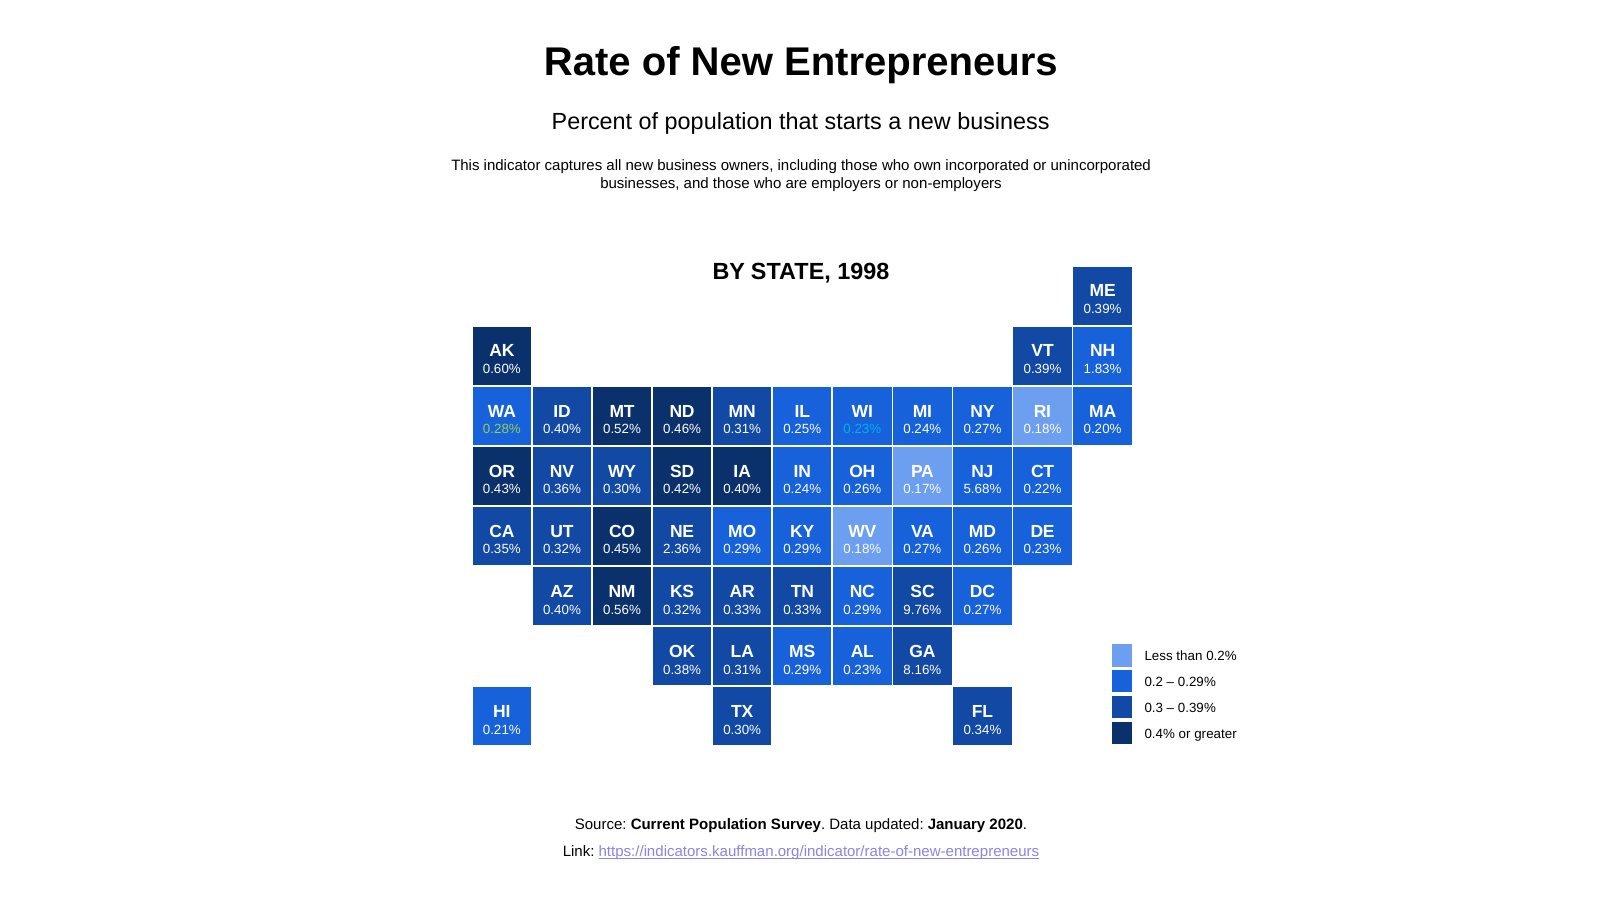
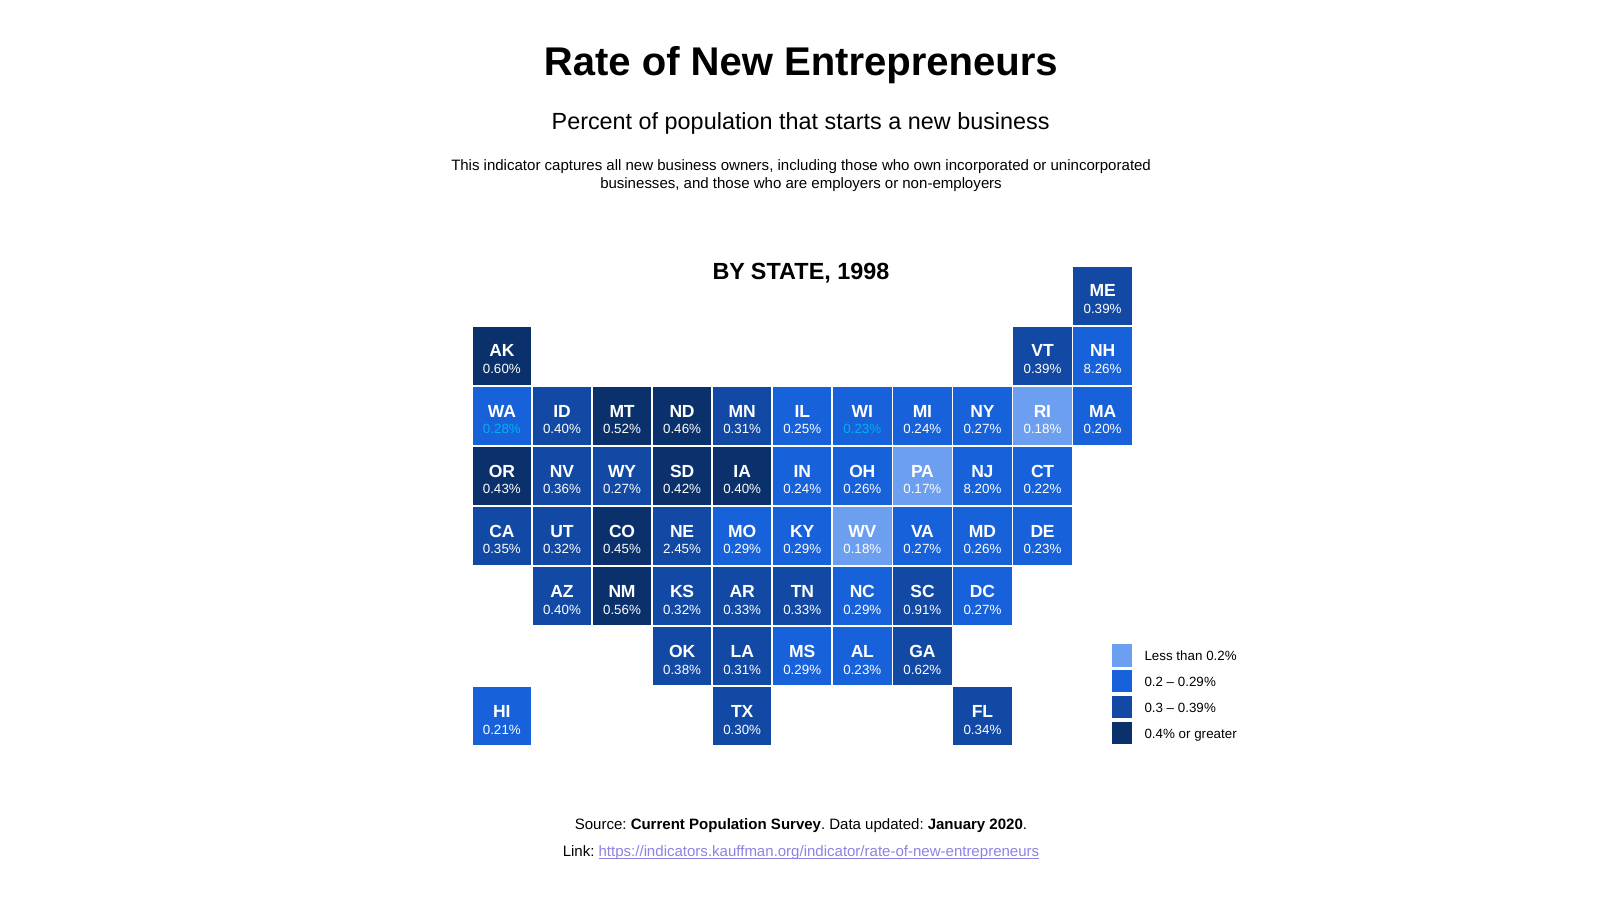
1.83%: 1.83% -> 8.26% (1103, 369)
0.28% colour: light green -> light blue (502, 430)
0.30%: 0.30% -> 0.27% (622, 490)
5.68%: 5.68% -> 8.20% (982, 490)
2.36%: 2.36% -> 2.45% (682, 550)
9.76%: 9.76% -> 0.91% (922, 610)
8.16%: 8.16% -> 0.62% (922, 670)
